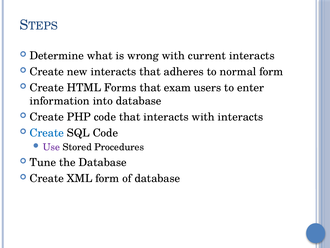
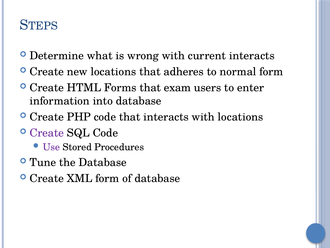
new interacts: interacts -> locations (113, 72)
with interacts: interacts -> locations (241, 117)
Create colour: blue -> purple (47, 133)
